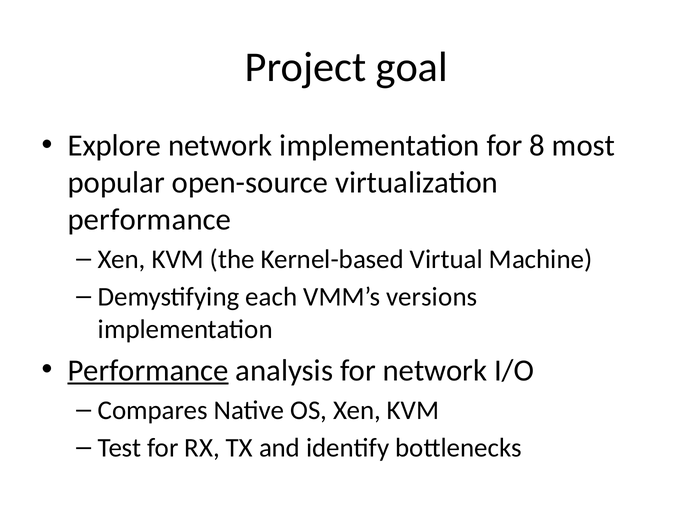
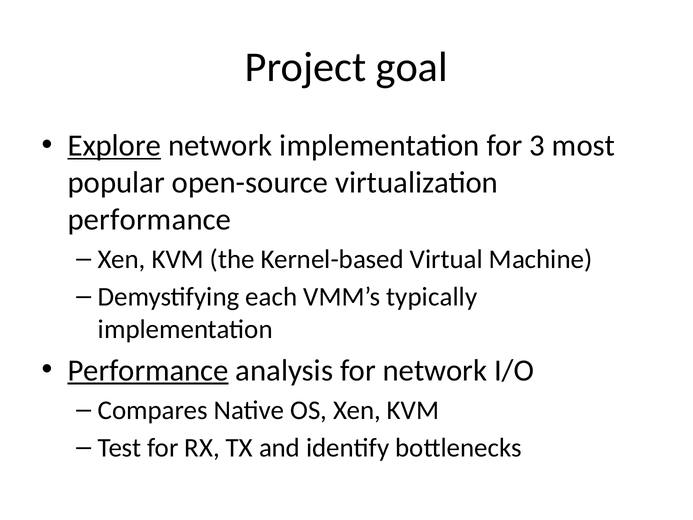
Explore underline: none -> present (114, 145)
8: 8 -> 3 (537, 145)
versions: versions -> typically (432, 297)
